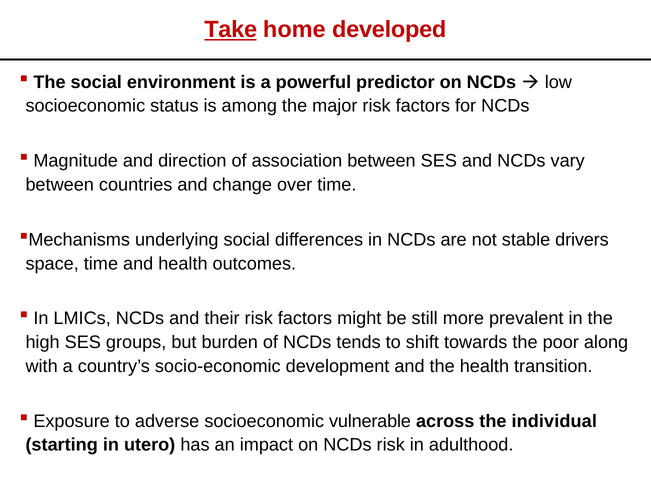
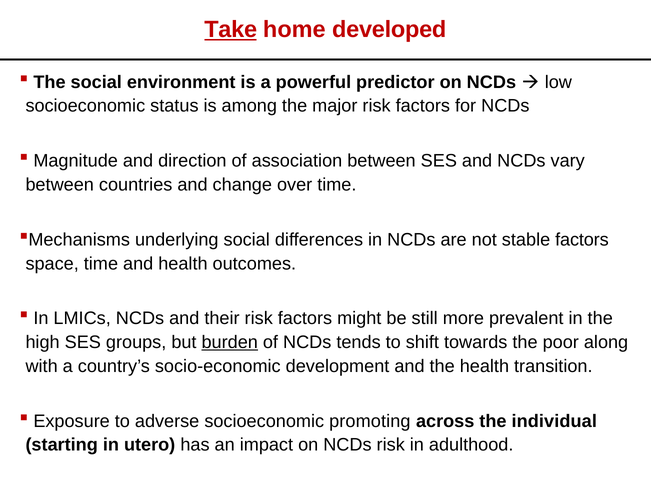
stable drivers: drivers -> factors (582, 240)
burden underline: none -> present (230, 342)
vulnerable: vulnerable -> promoting (370, 421)
